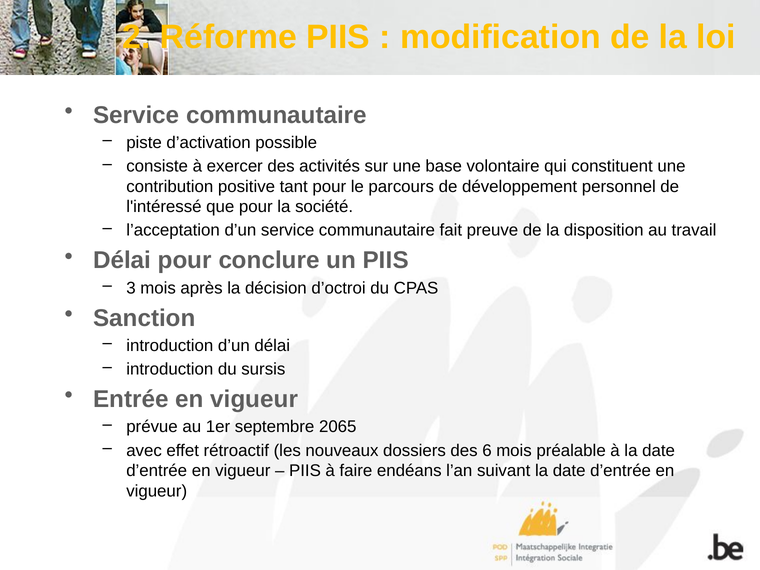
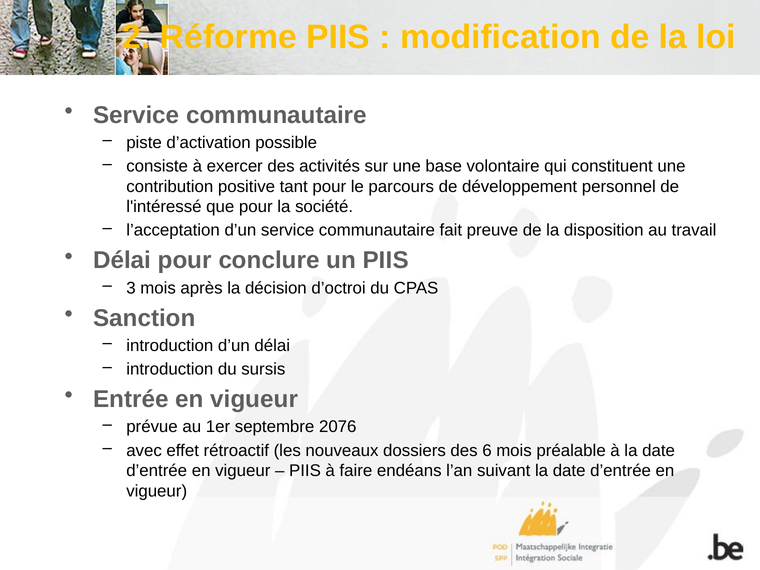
2065: 2065 -> 2076 (338, 427)
